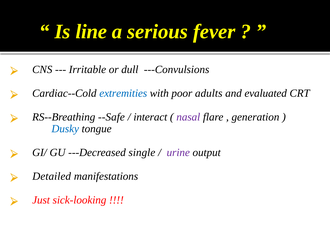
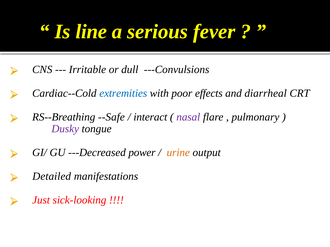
adults: adults -> effects (209, 93)
evaluated: evaluated -> diarrheal (266, 93)
generation: generation -> pulmonary (255, 117)
Dusky colour: blue -> purple (65, 129)
single: single -> power (142, 153)
urine colour: purple -> orange (178, 153)
